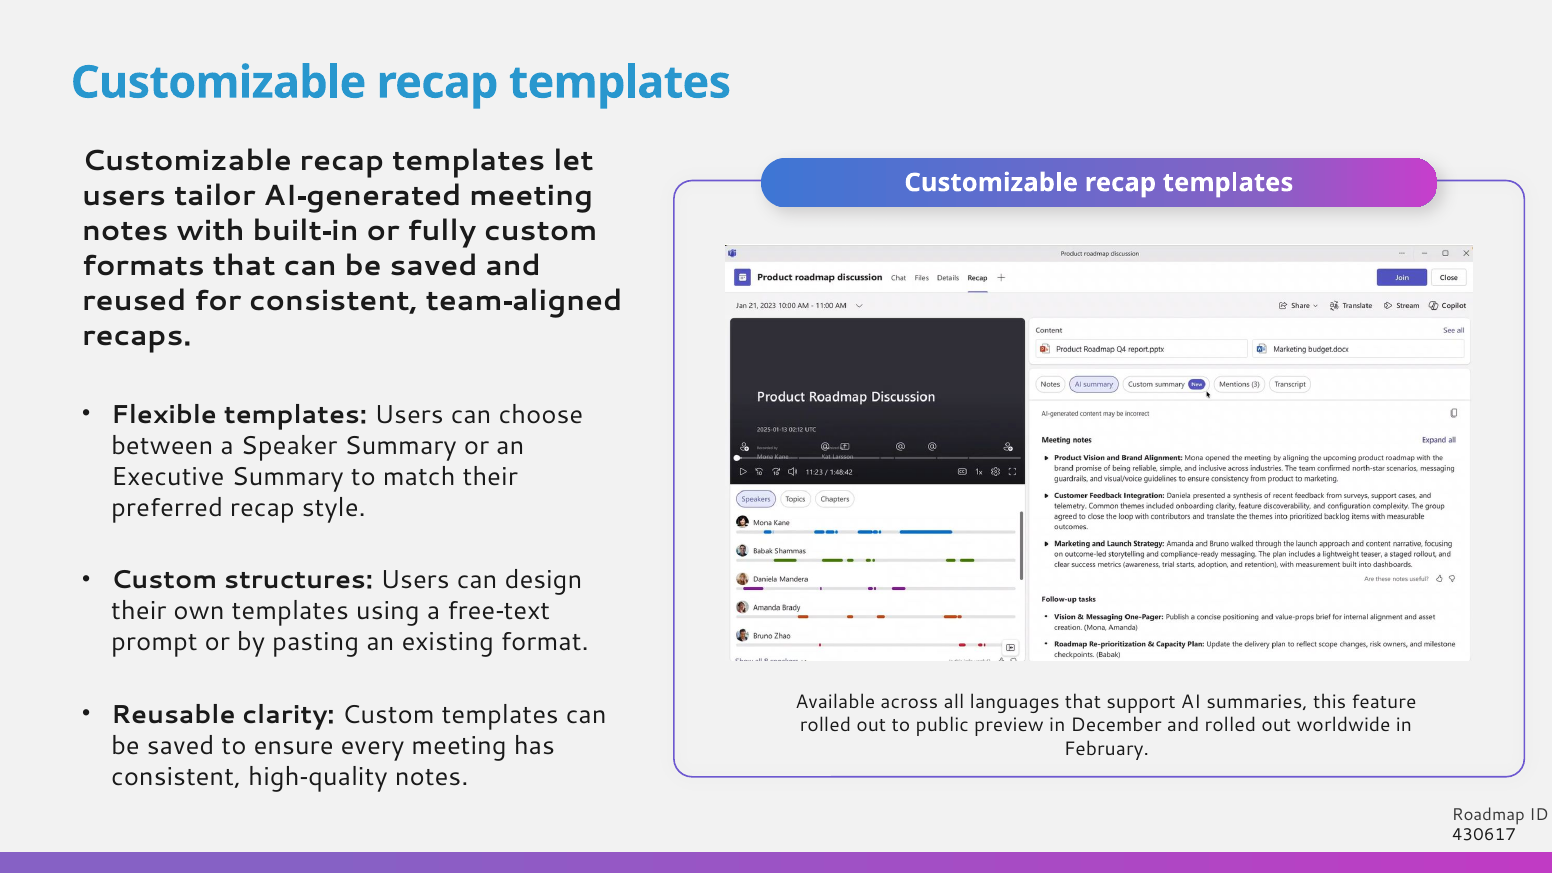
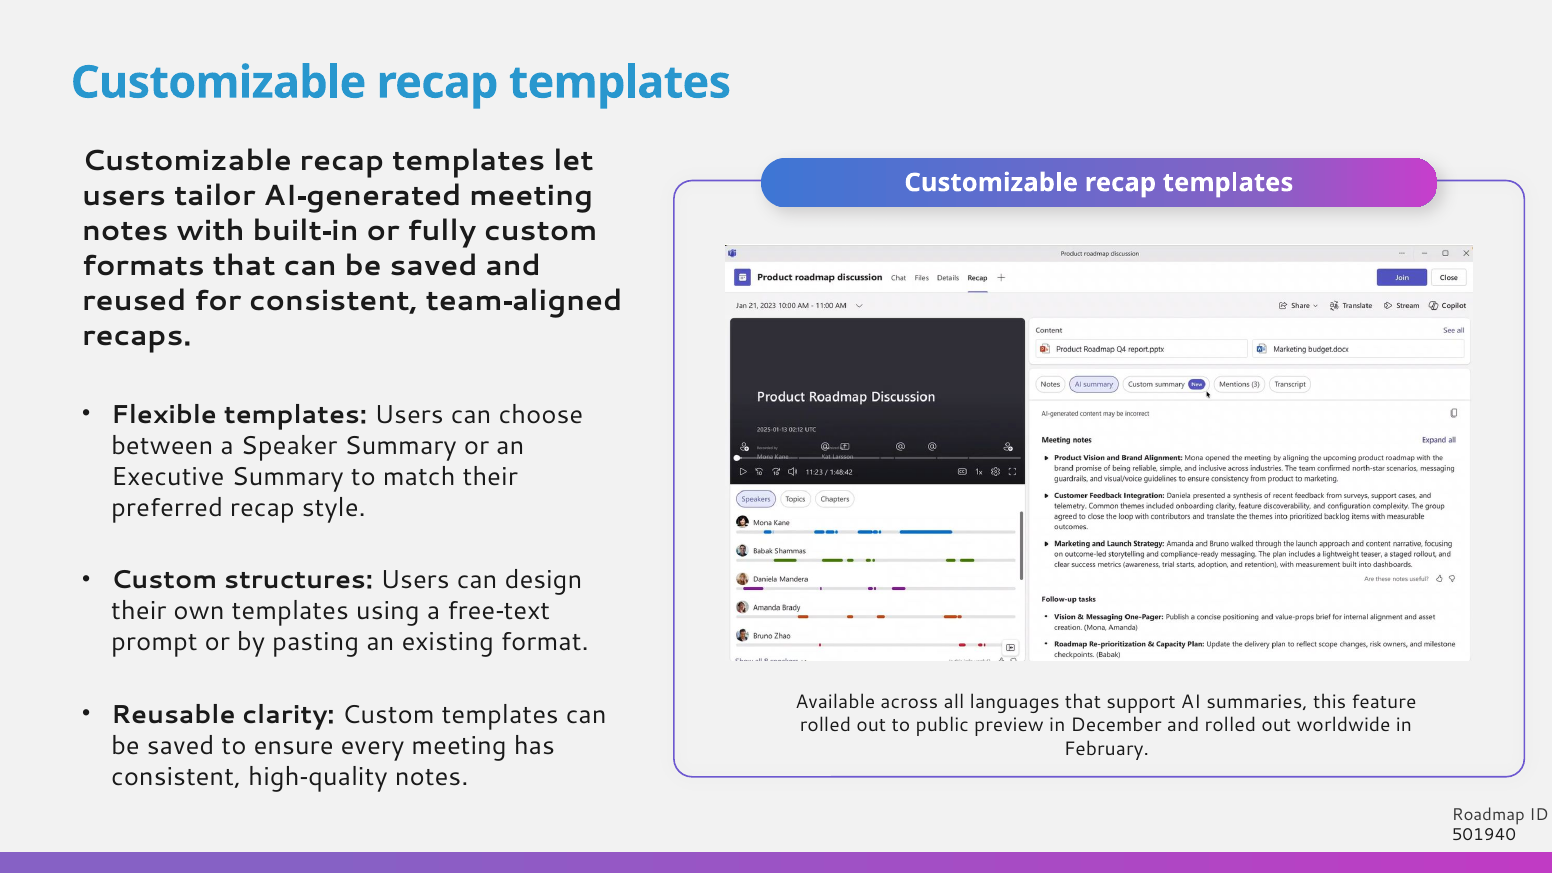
430617: 430617 -> 501940 (1484, 835)
